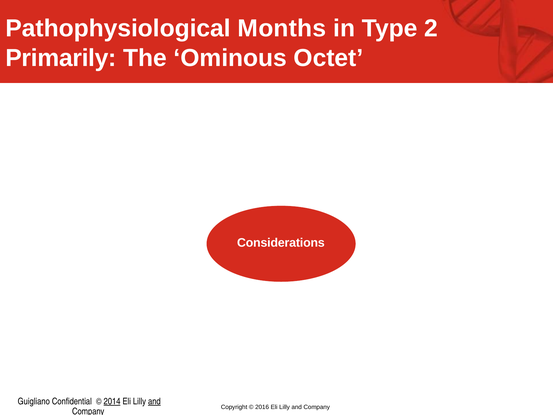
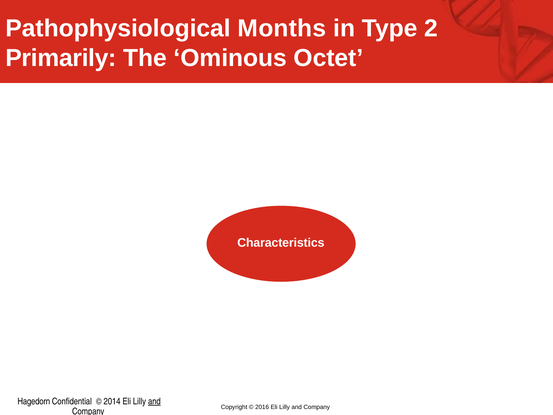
Considerations: Considerations -> Characteristics (281, 243)
Guigliano: Guigliano -> Hagedorn (34, 401)
2014 underline: present -> none (112, 401)
